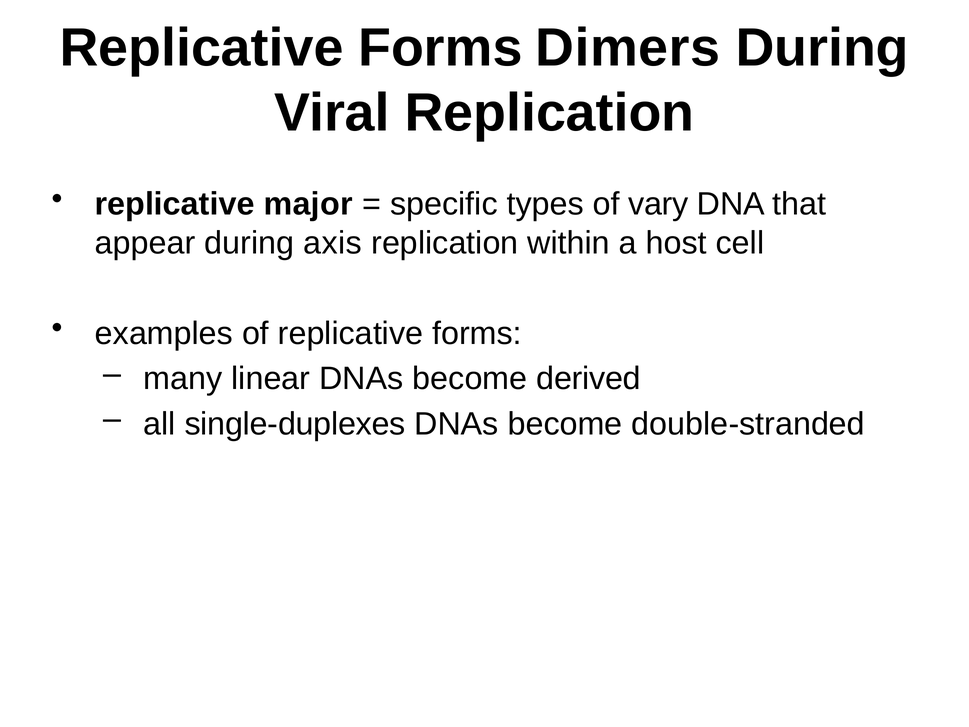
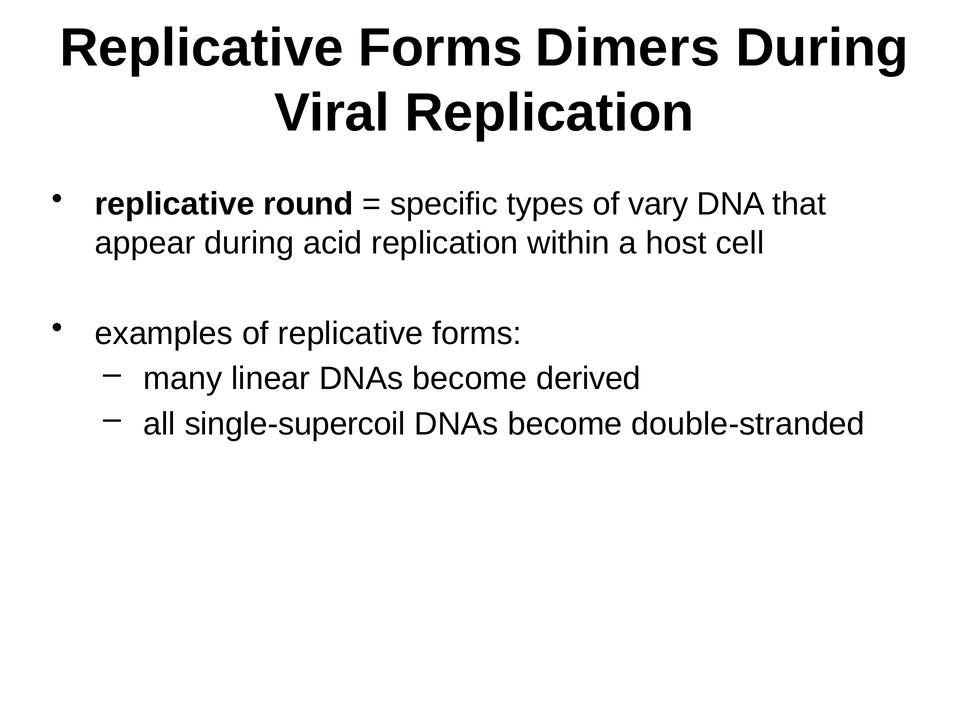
major: major -> round (309, 204)
axis: axis -> acid (333, 243)
single-duplexes: single-duplexes -> single-supercoil (295, 424)
